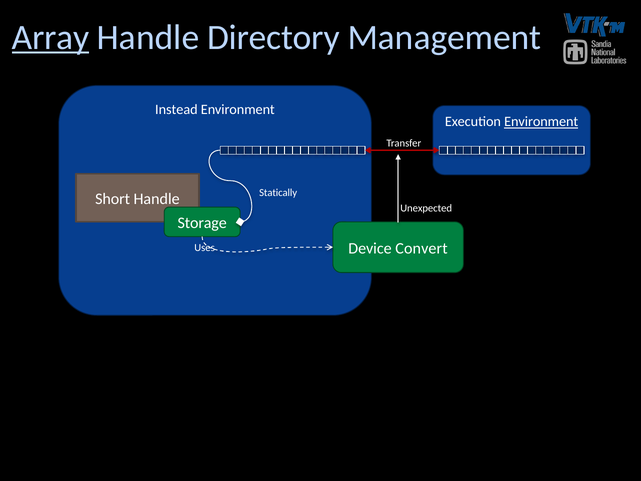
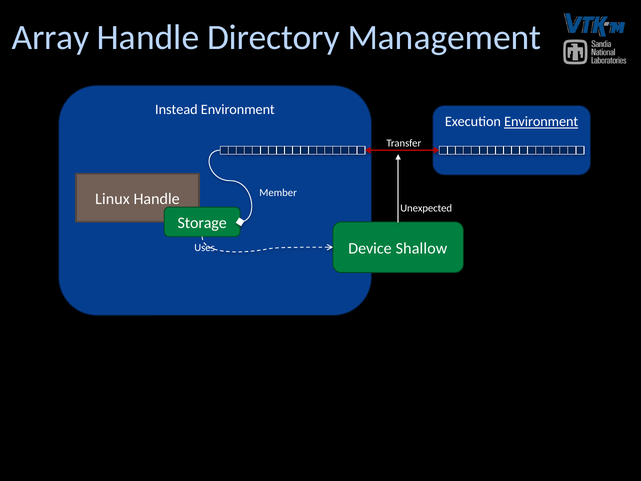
Array underline: present -> none (50, 37)
Statically: Statically -> Member (278, 192)
Short: Short -> Linux (113, 199)
Convert: Convert -> Shallow (421, 248)
